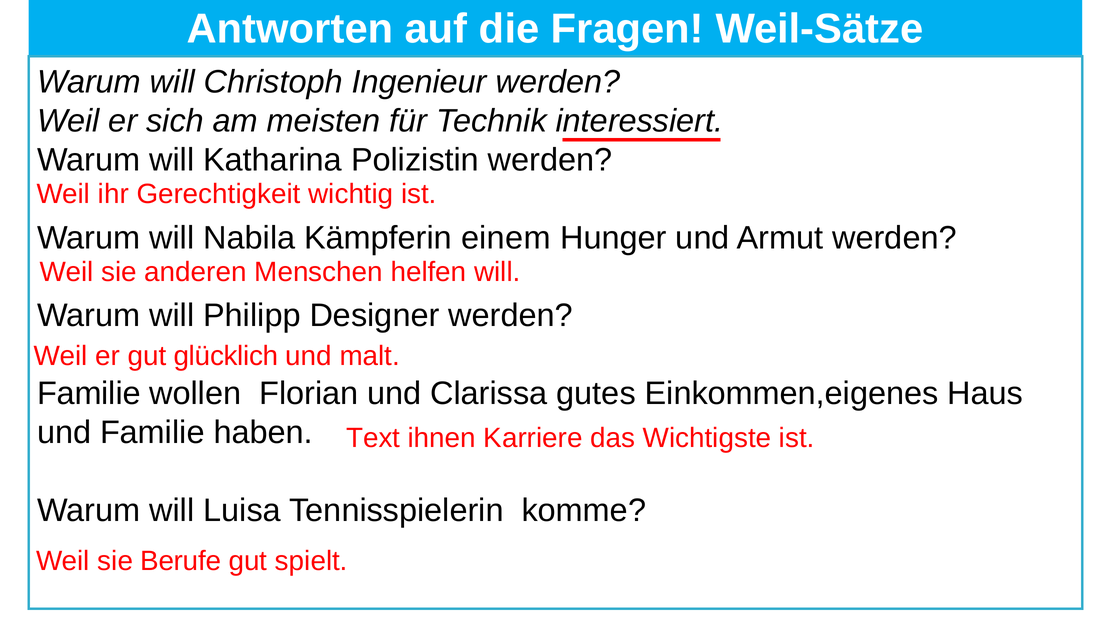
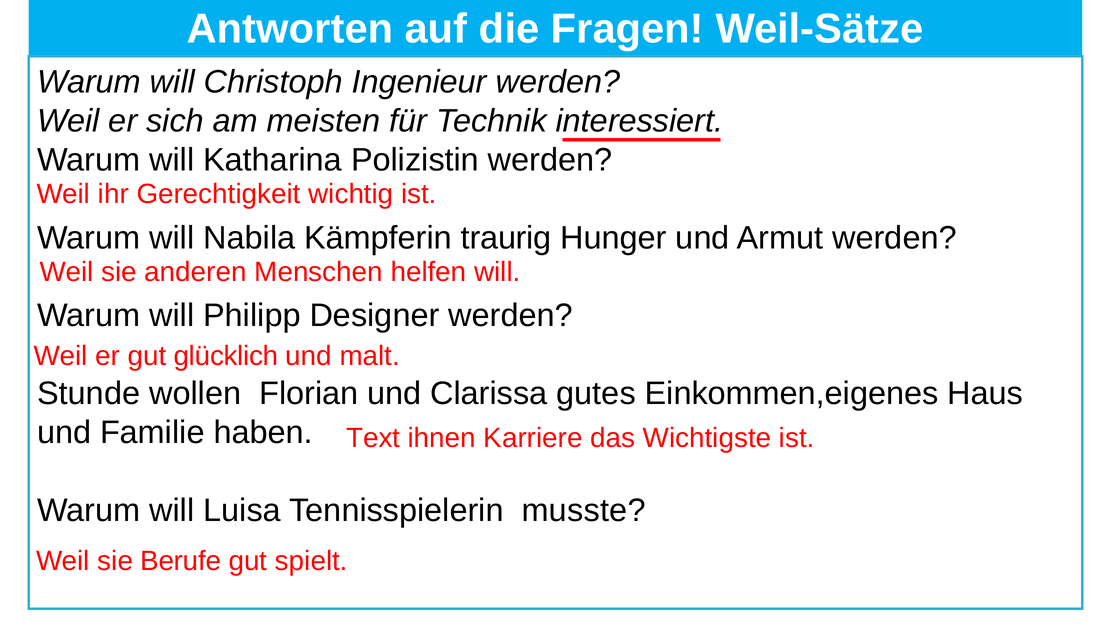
einem: einem -> traurig (506, 238)
Familie: Familie -> Stunde (89, 393)
komme: komme -> musste (584, 510)
